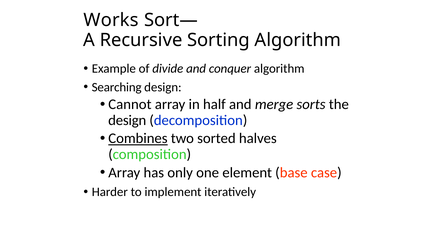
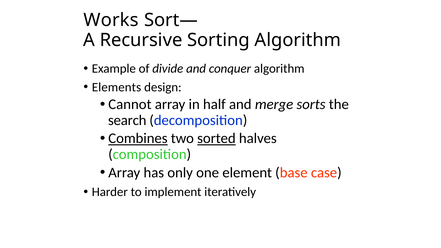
Searching: Searching -> Elements (117, 87)
design: design -> search (127, 120)
sorted underline: none -> present (216, 138)
